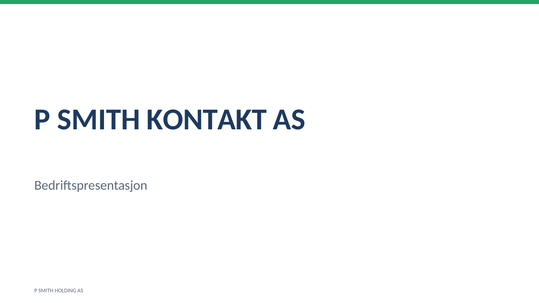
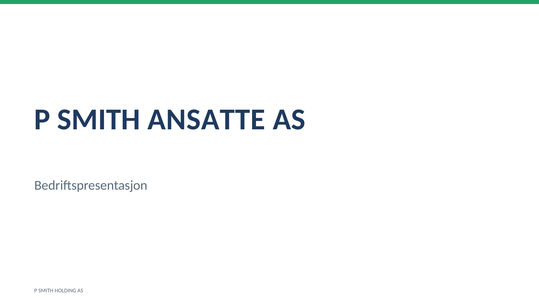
KONTAKT: KONTAKT -> ANSATTE (206, 120)
